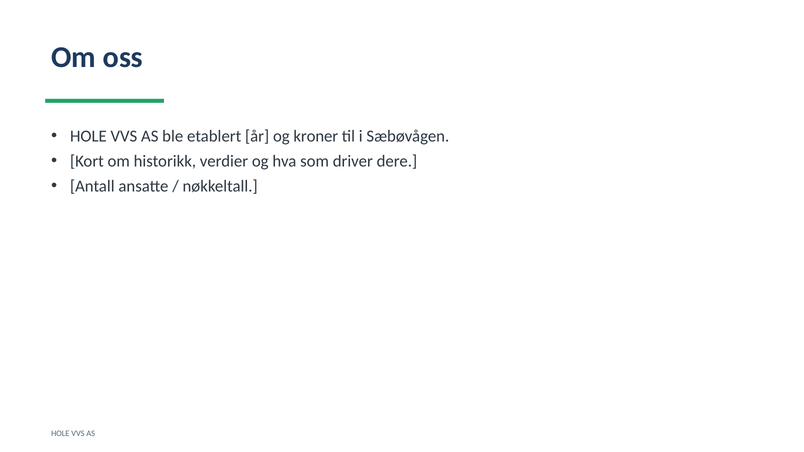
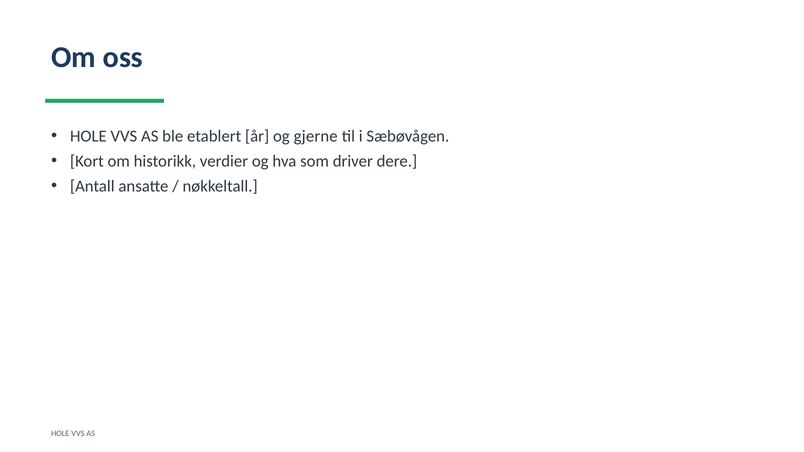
kroner: kroner -> gjerne (316, 136)
